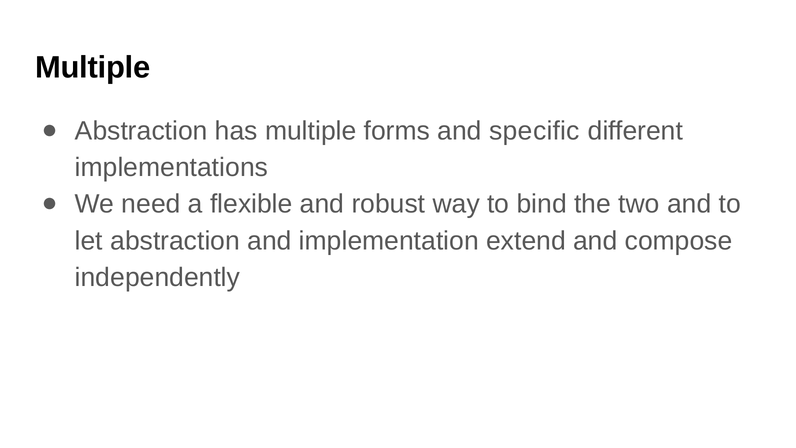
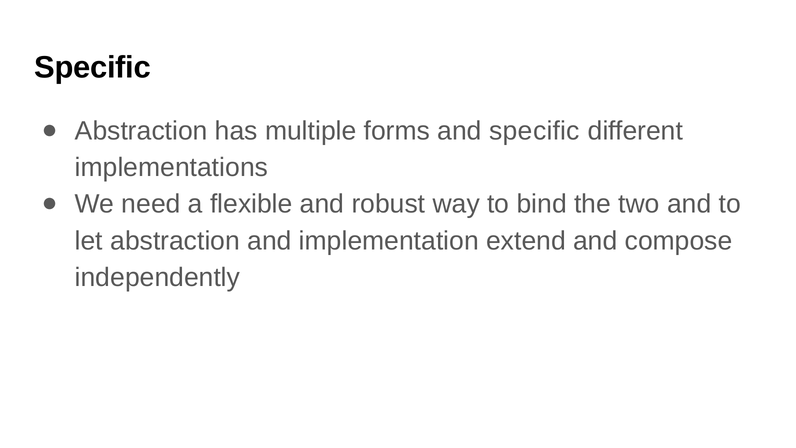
Multiple: Multiple -> Specific (93, 67)
